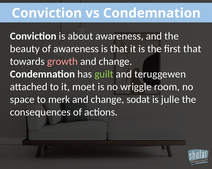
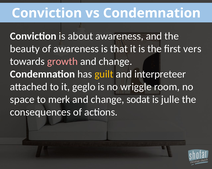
first that: that -> vers (192, 49)
guilt colour: light green -> yellow (104, 74)
teruggewen: teruggewen -> interpreteer (160, 74)
moet: moet -> geglo (84, 87)
